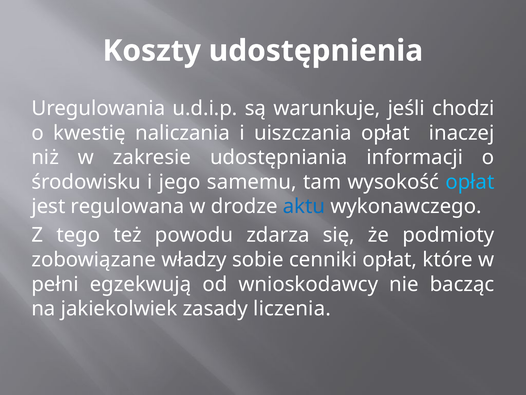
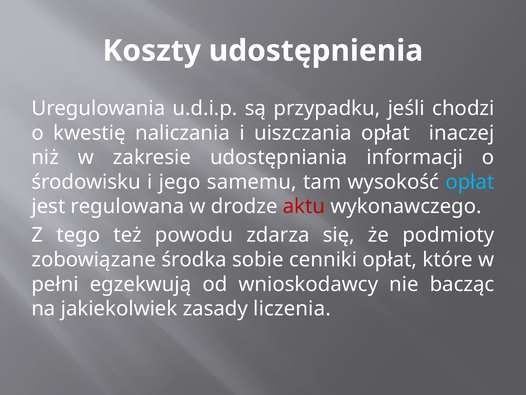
warunkuje: warunkuje -> przypadku (327, 108)
aktu colour: blue -> red (304, 206)
władzy: władzy -> środka (194, 259)
